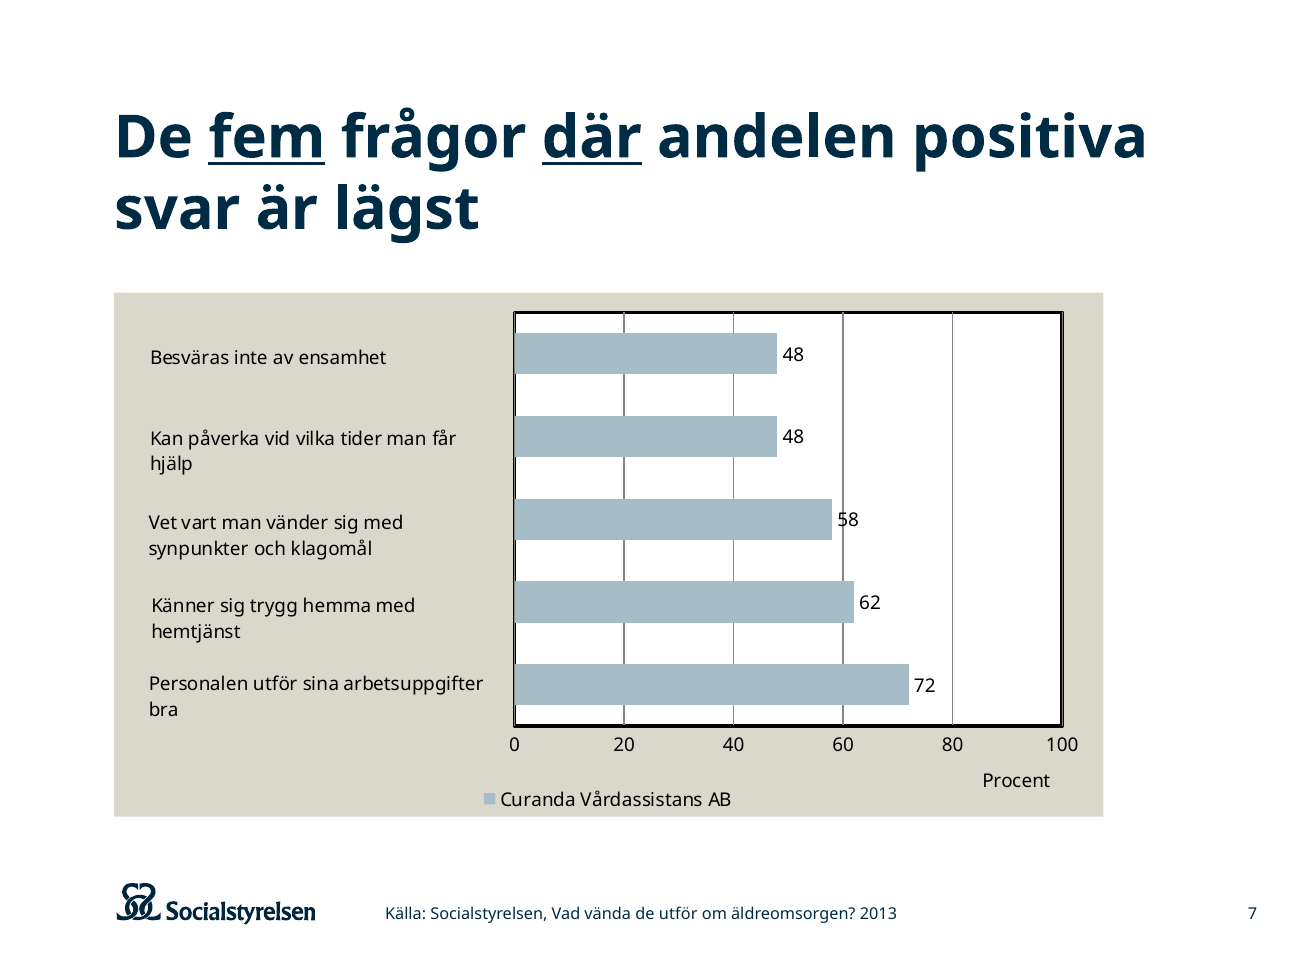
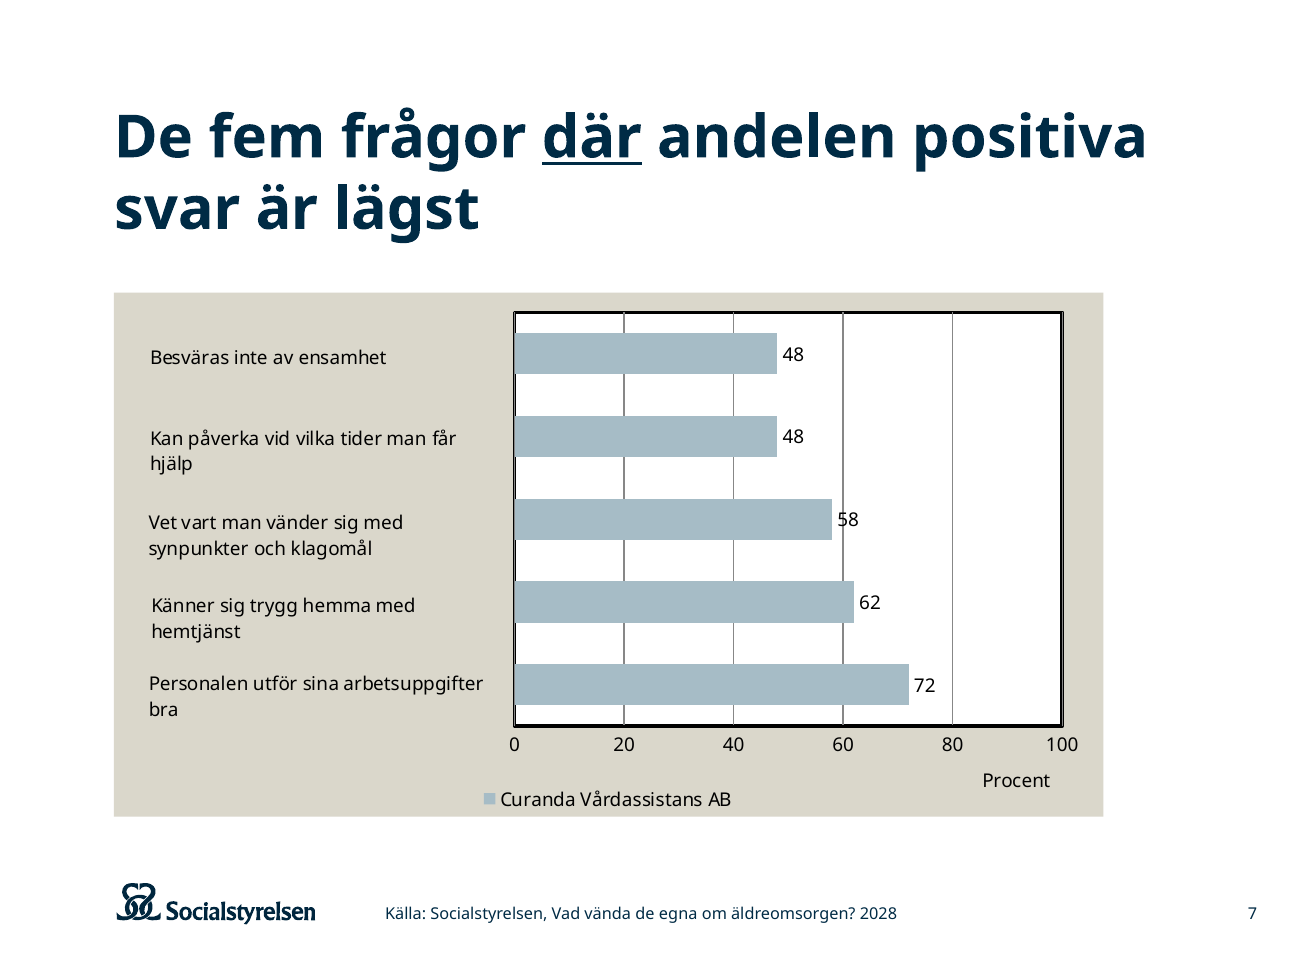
fem underline: present -> none (267, 138)
de utför: utför -> egna (678, 914)
2013: 2013 -> 2028 (879, 914)
